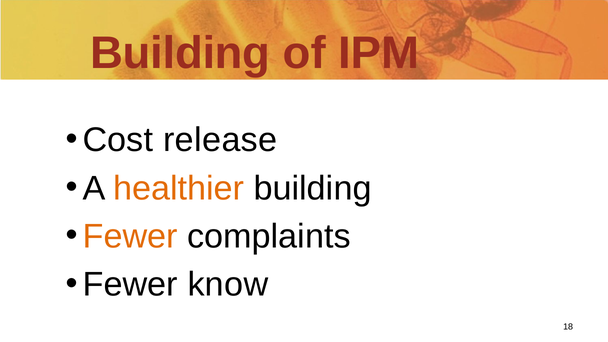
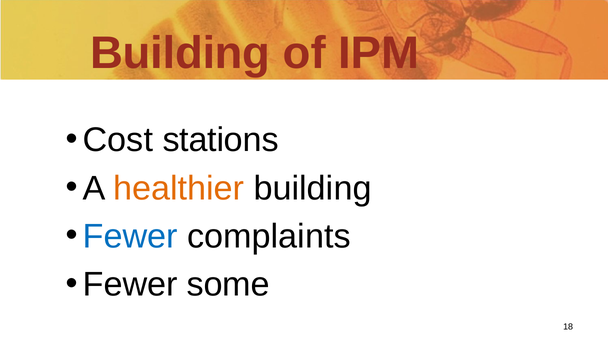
release: release -> stations (221, 140)
Fewer colour: orange -> blue (130, 236)
know: know -> some (228, 285)
